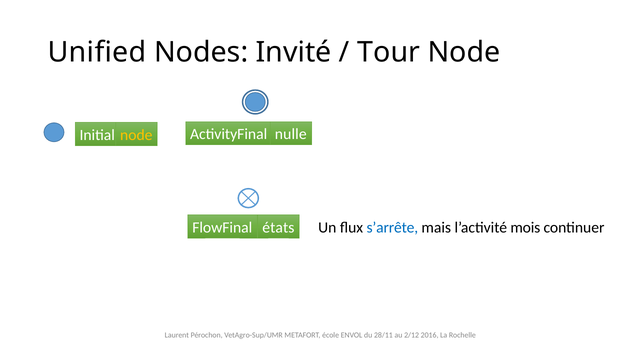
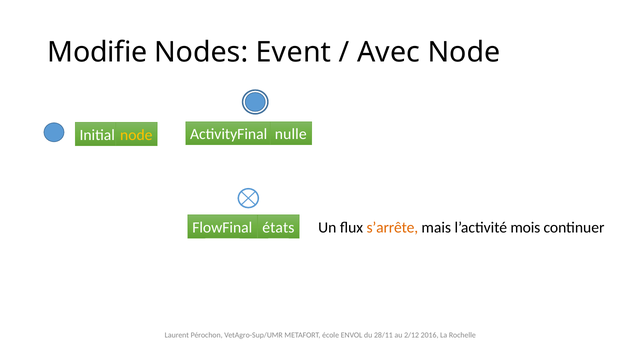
Unified: Unified -> Modifie (97, 52)
Invité: Invité -> Event (294, 52)
Tour: Tour -> Avec (389, 52)
s’arrête colour: blue -> orange (392, 227)
